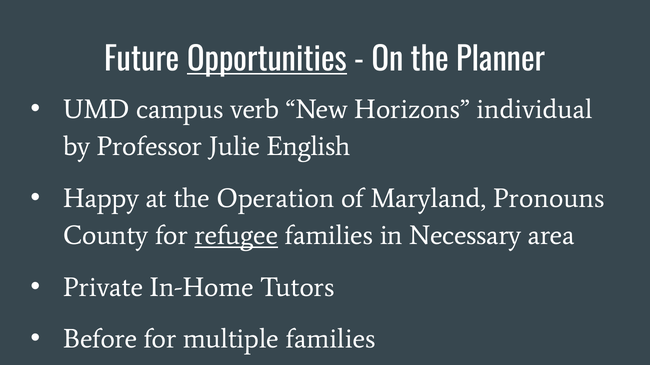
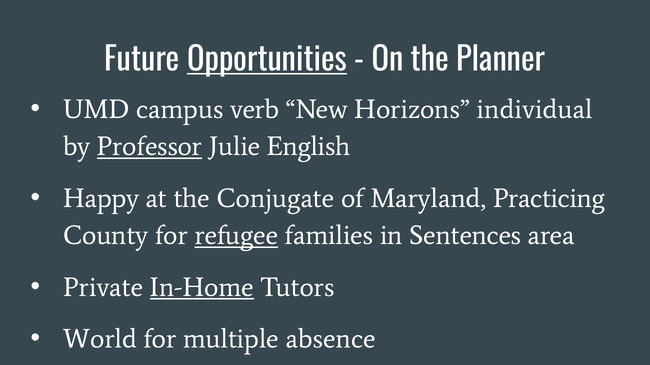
Professor underline: none -> present (150, 147)
Operation: Operation -> Conjugate (275, 199)
Pronouns: Pronouns -> Practicing (549, 199)
Necessary: Necessary -> Sentences (465, 236)
In-Home underline: none -> present (202, 288)
Before: Before -> World (100, 340)
multiple families: families -> absence (331, 340)
